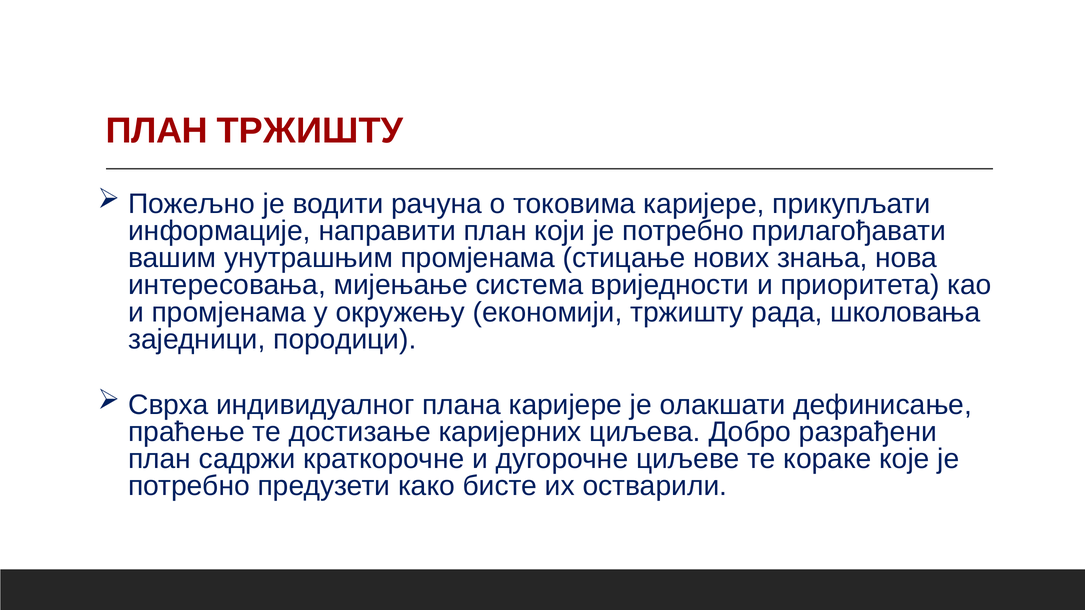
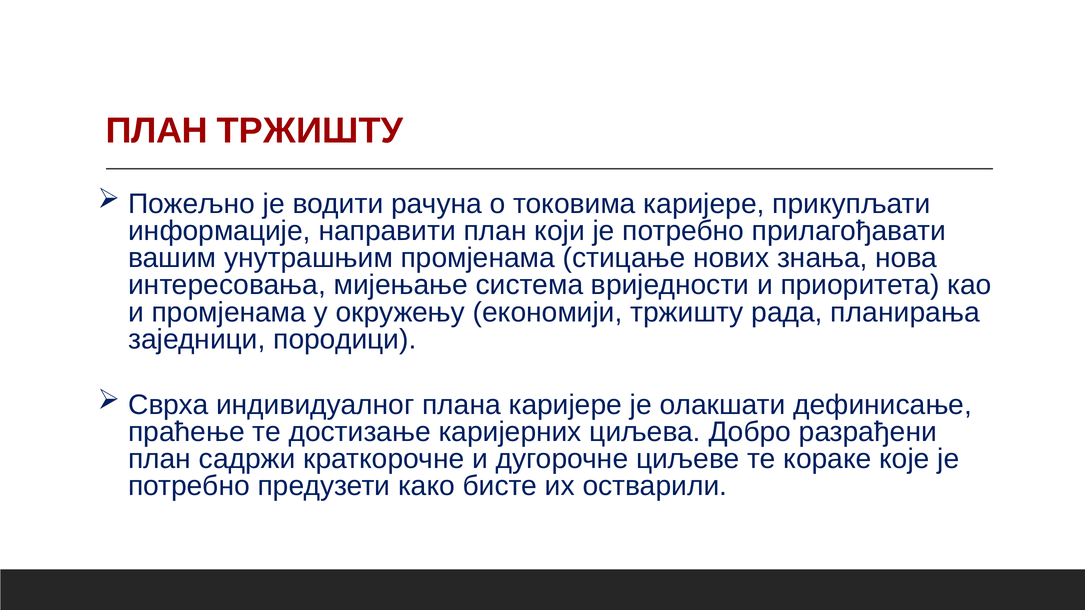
школовања: школовања -> планирања (905, 312)
